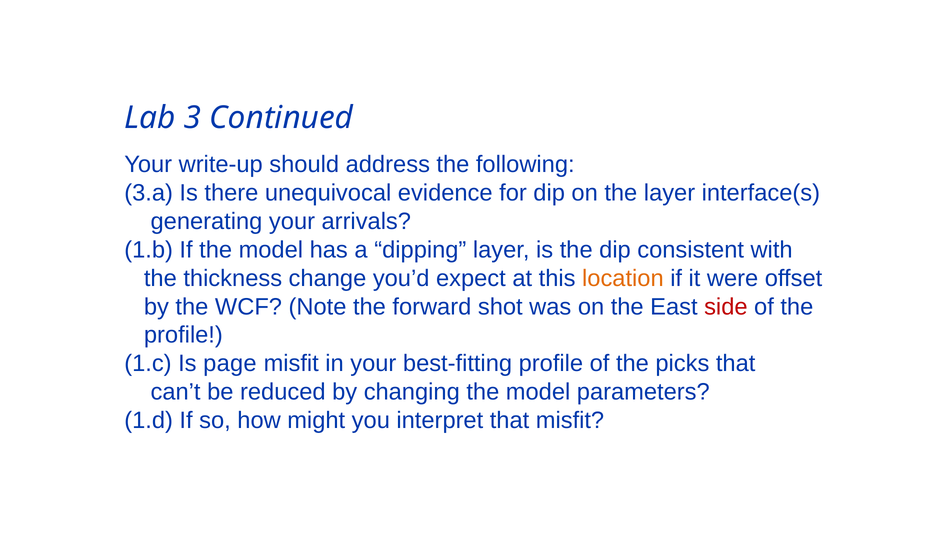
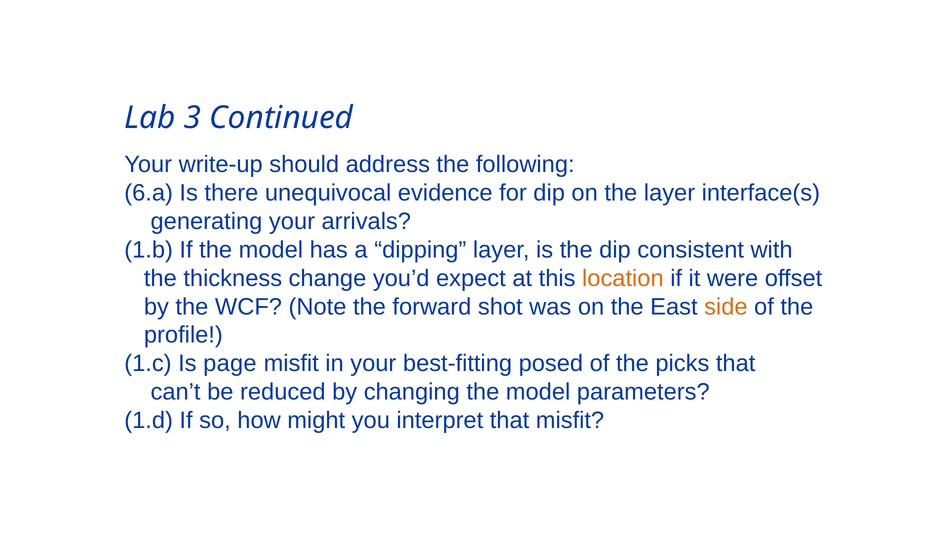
3.a: 3.a -> 6.a (149, 193)
side colour: red -> orange (726, 307)
best-fitting profile: profile -> posed (551, 363)
